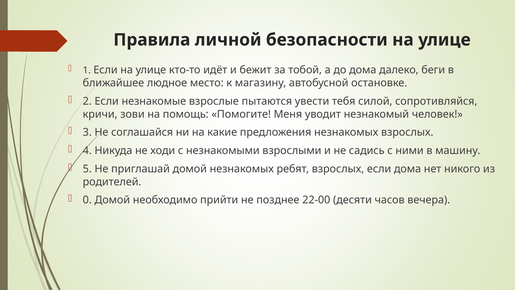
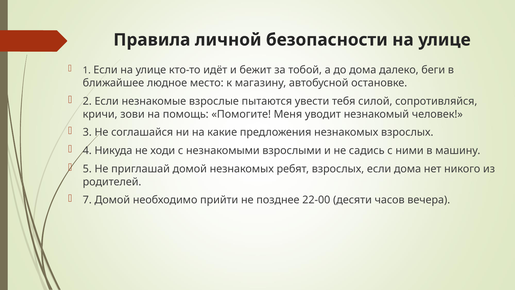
0: 0 -> 7 (87, 200)
